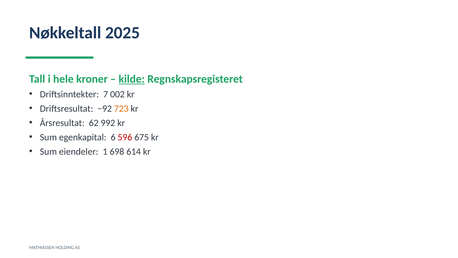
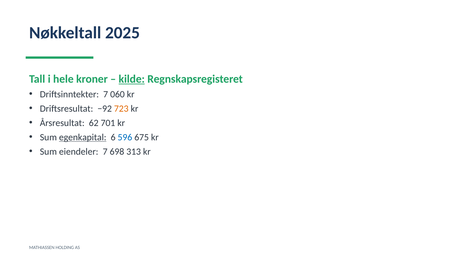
002: 002 -> 060 (117, 94)
992: 992 -> 701 (108, 123)
egenkapital underline: none -> present (83, 137)
596 colour: red -> blue (125, 137)
eiendeler 1: 1 -> 7 (105, 151)
614: 614 -> 313 (134, 151)
